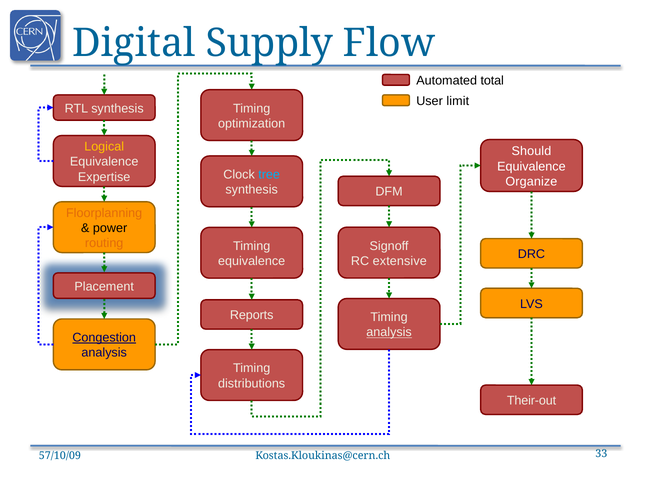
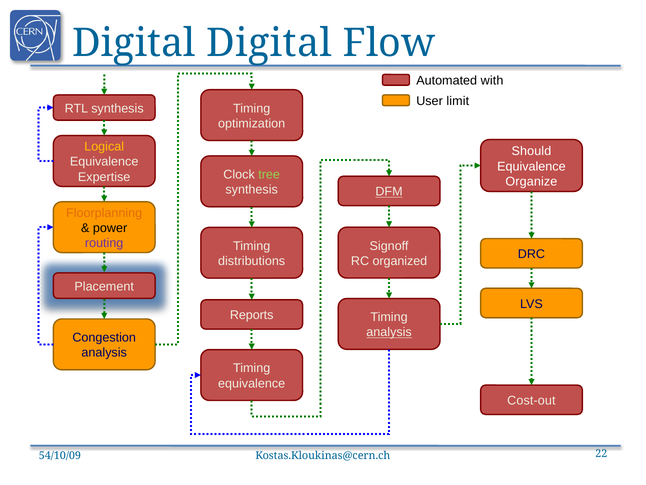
Digital Supply: Supply -> Digital (269, 43)
total: total -> with (492, 81)
tree colour: light blue -> light green (269, 174)
DFM underline: none -> present (389, 192)
routing colour: orange -> purple (104, 243)
extensive: extensive -> organized (400, 261)
equivalence: equivalence -> distributions (252, 261)
Congestion underline: present -> none (104, 337)
distributions: distributions -> equivalence (252, 383)
Their-out: Their-out -> Cost-out (531, 400)
57/10/09: 57/10/09 -> 54/10/09 (60, 455)
33: 33 -> 22 (601, 453)
